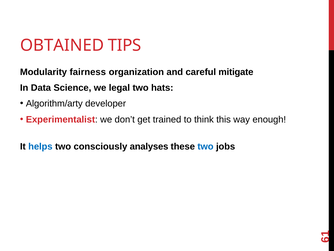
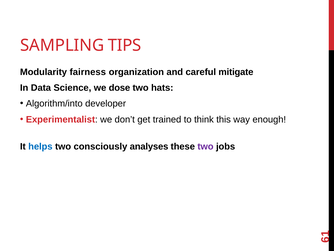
OBTAINED: OBTAINED -> SAMPLING (62, 45)
legal: legal -> dose (119, 88)
Algorithm/arty: Algorithm/arty -> Algorithm/into (54, 103)
two colour: blue -> purple (205, 146)
